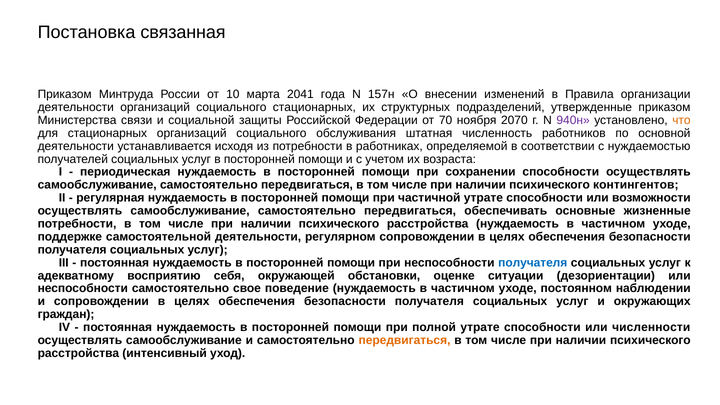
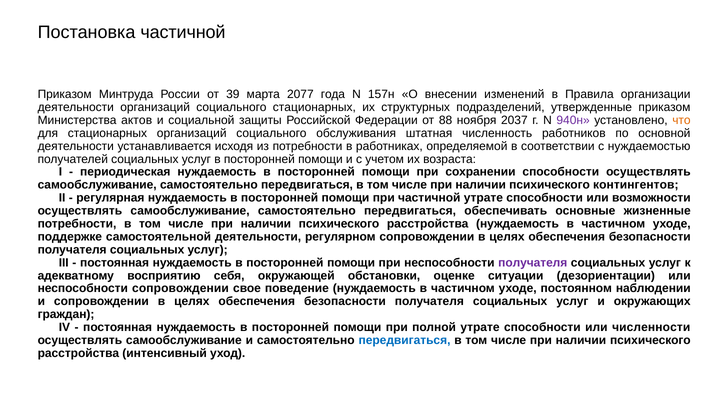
Постановка связанная: связанная -> частичной (183, 33)
10: 10 -> 39 (233, 94)
2041: 2041 -> 2077 (300, 94)
связи: связи -> актов (137, 120)
70: 70 -> 88 (446, 120)
2070: 2070 -> 2037 (514, 120)
получателя colour: blue -> purple (533, 263)
неспособности самостоятельно: самостоятельно -> сопровождении (180, 289)
передвигаться colour: orange -> blue (404, 340)
